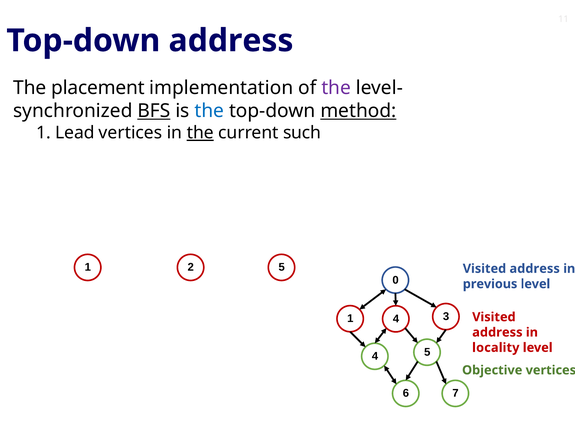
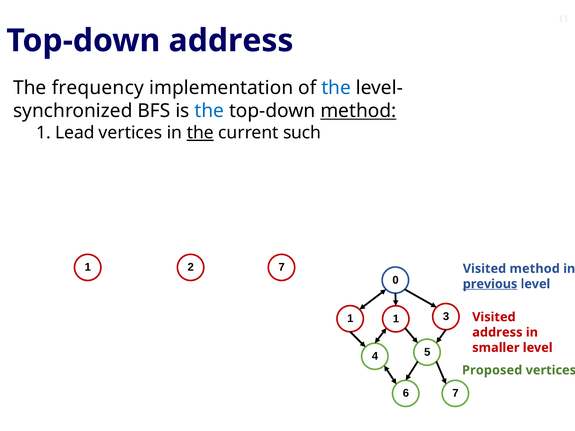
placement: placement -> frequency (98, 88)
the colour: purple -> blue (336, 88)
BFS underline: present -> none (154, 111)
2 5: 5 -> 7 (282, 267)
address: address -> method (535, 269)
previous underline: none -> present (490, 284)
1 4: 4 -> 1 (396, 319)
locality: locality -> smaller (496, 348)
Objective: Objective -> Proposed (492, 370)
